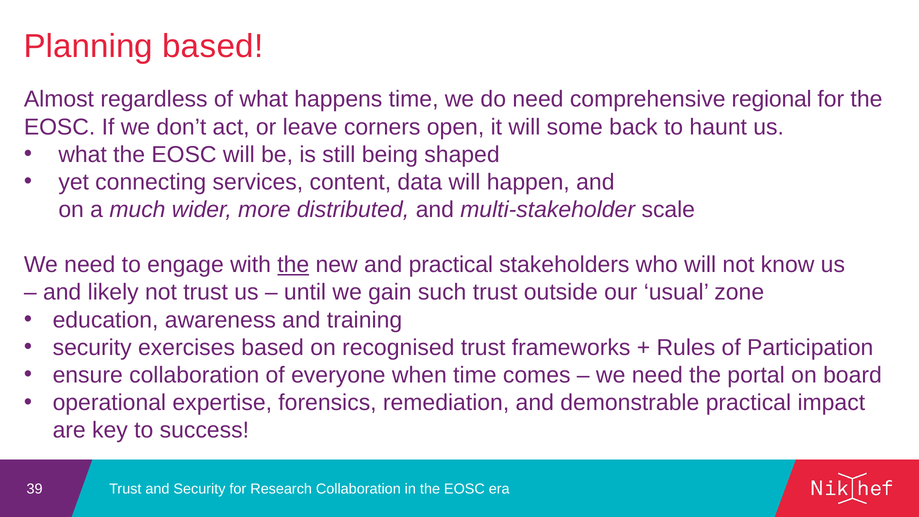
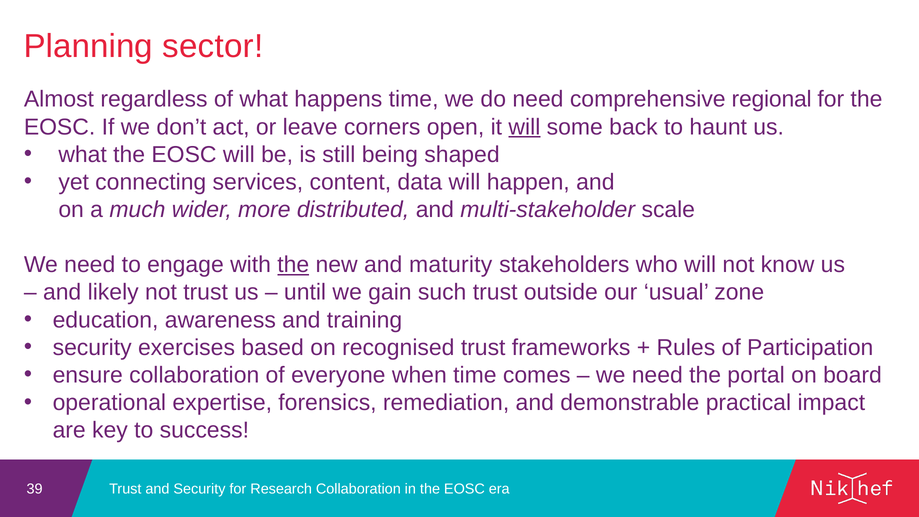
Planning based: based -> sector (213, 46)
will underline: none -> present (524, 127)
and practical: practical -> maturity (451, 265)
